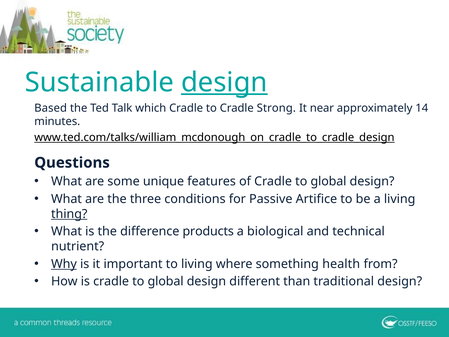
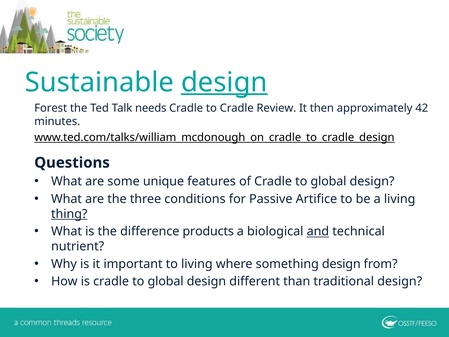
Based: Based -> Forest (51, 108)
which: which -> needs (151, 108)
Strong: Strong -> Review (276, 108)
near: near -> then (322, 108)
14: 14 -> 42 (422, 108)
and underline: none -> present (318, 231)
Why underline: present -> none (64, 264)
something health: health -> design (341, 264)
